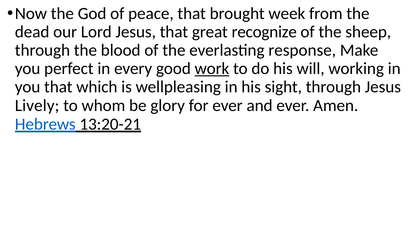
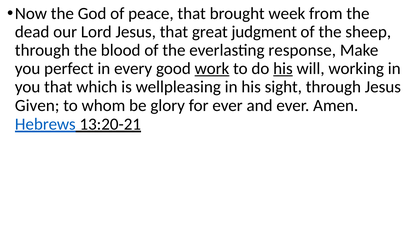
recognize: recognize -> judgment (264, 32)
his underline: none -> present (283, 69)
Lively: Lively -> Given (37, 105)
